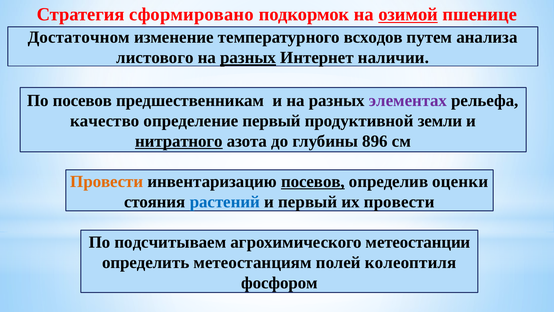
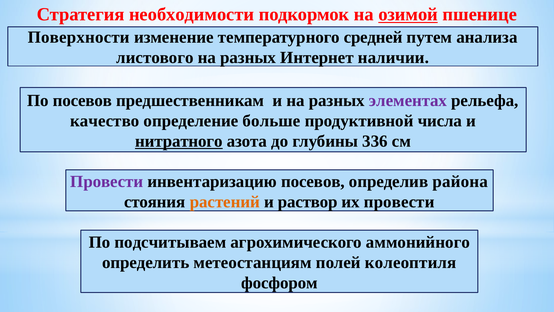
сформировано: сформировано -> необходимости (192, 14)
Достаточном: Достаточном -> Поверхности (79, 37)
всходов: всходов -> средней (373, 37)
разных underline: present -> none (248, 58)
определение первый: первый -> больше (272, 121)
земли: земли -> числа (440, 121)
896: 896 -> 336 (375, 141)
Провести colour: orange -> purple (107, 181)
посевов underline: present -> none (313, 181)
оценки: оценки -> района (460, 181)
растений colour: blue -> orange (225, 202)
и первый: первый -> раствор (308, 202)
метеостанции: метеостанции -> аммонийного (418, 242)
